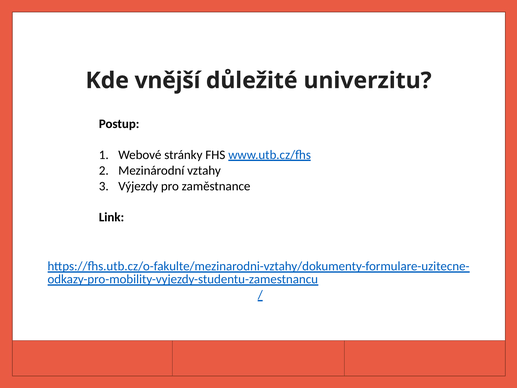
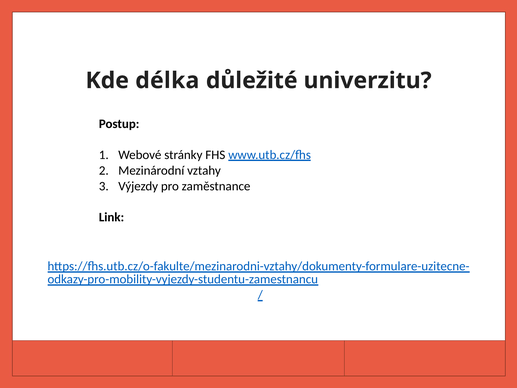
vnější: vnější -> délka (167, 81)
